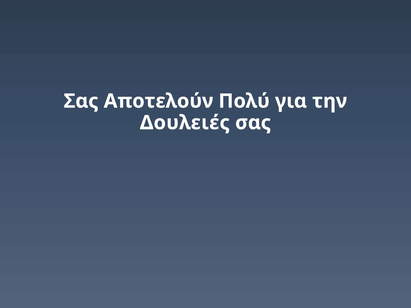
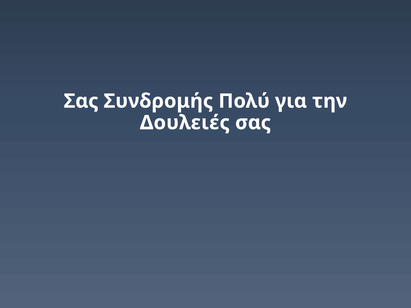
Αποτελούν: Αποτελούν -> Συνδρομής (158, 101)
